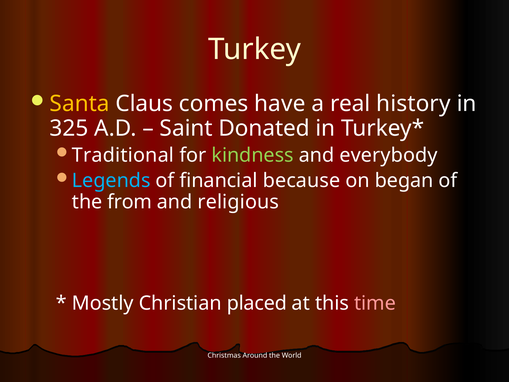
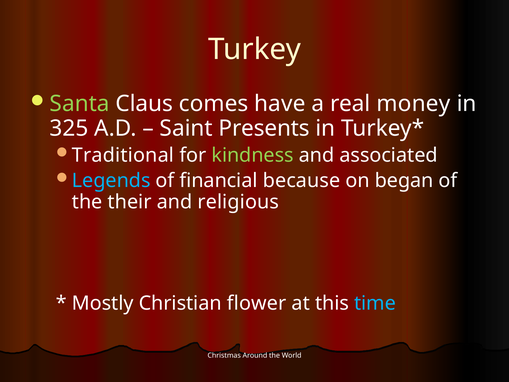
Santa colour: yellow -> light green (80, 104)
history: history -> money (413, 104)
Donated: Donated -> Presents (264, 128)
everybody: everybody -> associated (389, 155)
from: from -> their (130, 202)
placed: placed -> flower (257, 303)
time colour: pink -> light blue (375, 303)
